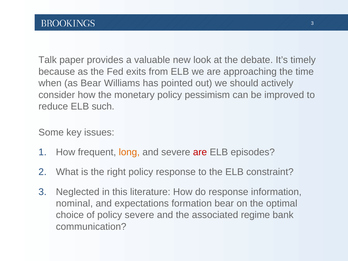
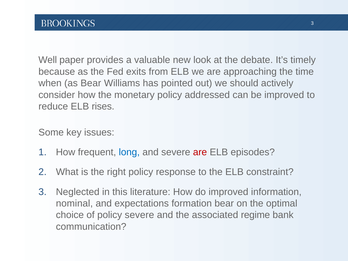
Talk: Talk -> Well (48, 60)
pessimism: pessimism -> addressed (207, 95)
such: such -> rises (103, 106)
long colour: orange -> blue (129, 152)
do response: response -> improved (228, 192)
